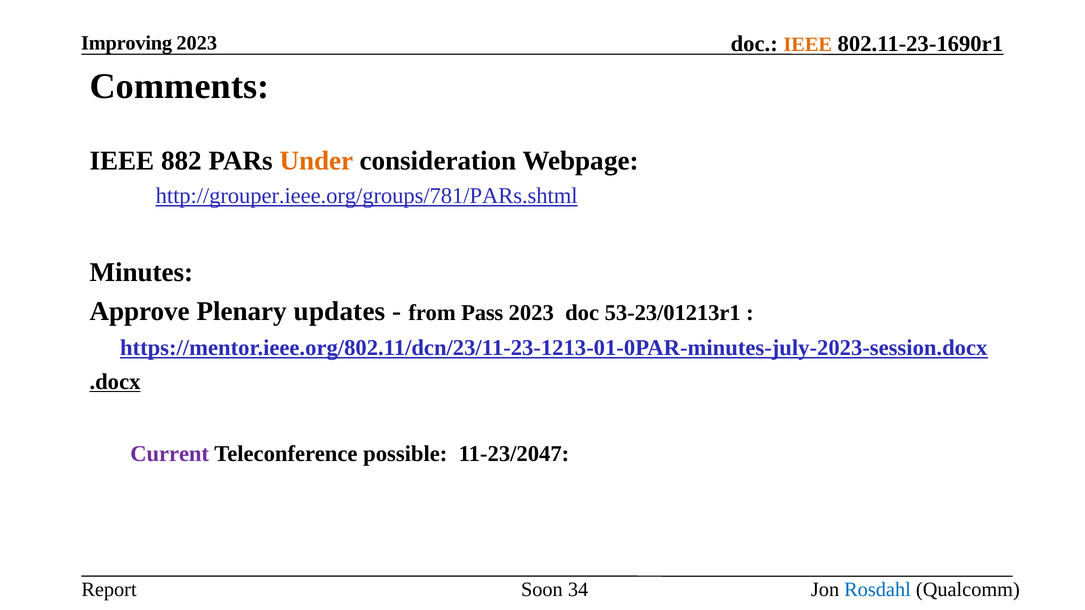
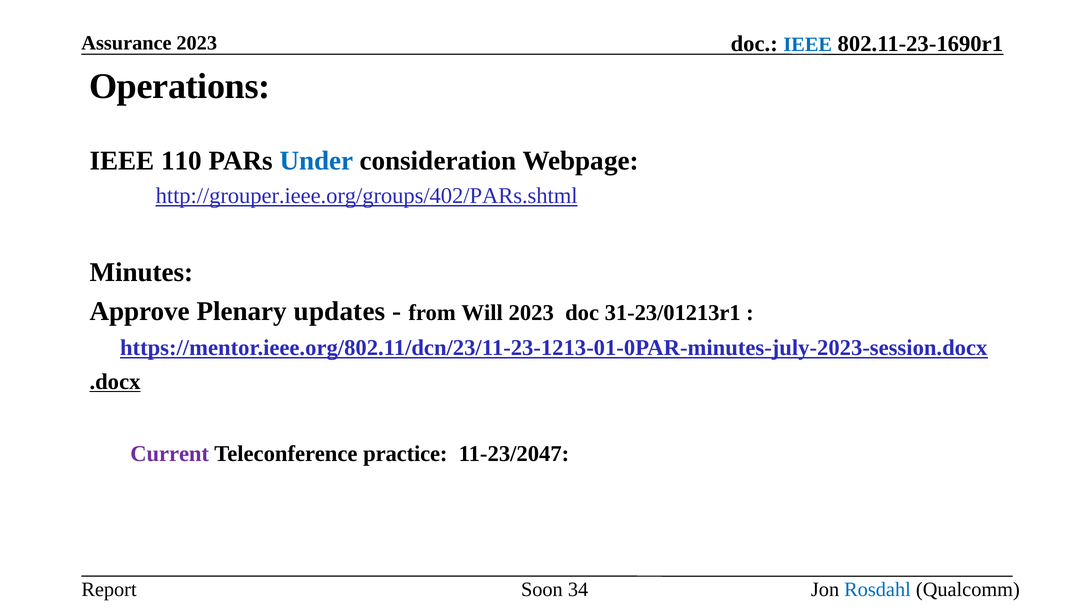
IEEE colour: orange -> blue (808, 45)
Improving: Improving -> Assurance (126, 43)
Comments: Comments -> Operations (180, 86)
882: 882 -> 110 (182, 161)
Under colour: orange -> blue (317, 161)
http://grouper.ieee.org/groups/781/PARs.shtml: http://grouper.ieee.org/groups/781/PARs.shtml -> http://grouper.ieee.org/groups/402/PARs.shtml (367, 196)
Pass: Pass -> Will (482, 313)
53-23/01213r1: 53-23/01213r1 -> 31-23/01213r1 (673, 313)
possible: possible -> practice (405, 454)
